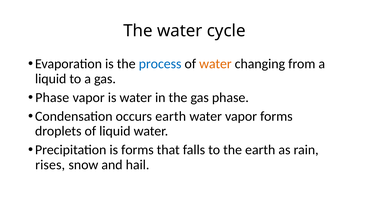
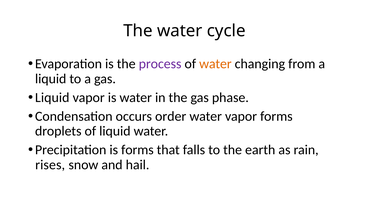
process colour: blue -> purple (160, 64)
Phase: Phase -> Liquid (52, 98)
occurs earth: earth -> order (171, 117)
